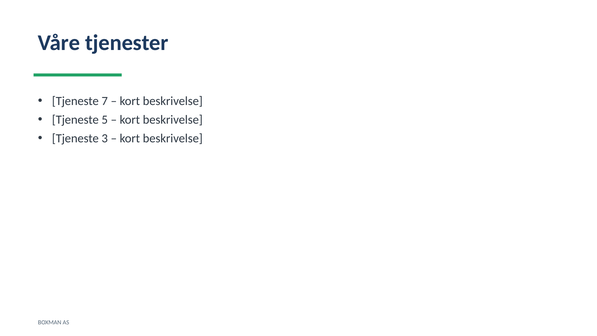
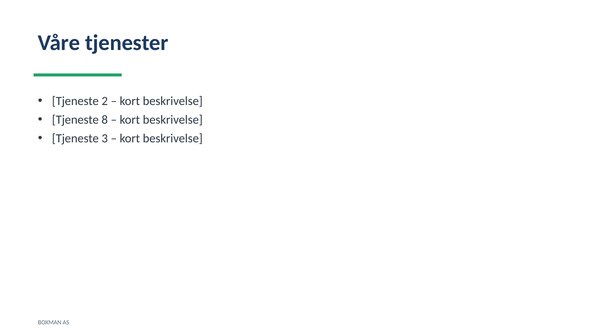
7: 7 -> 2 (105, 101)
5: 5 -> 8 (105, 120)
